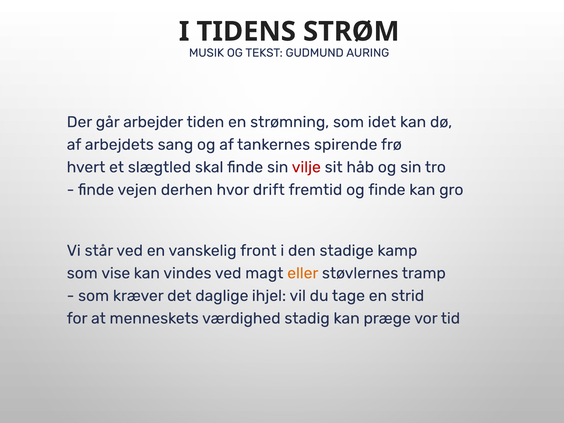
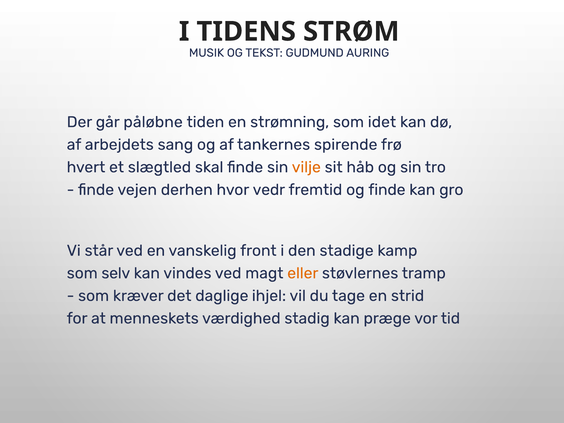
arbejder: arbejder -> påløbne (153, 122)
vilje colour: red -> orange (306, 167)
drift: drift -> vedr (269, 190)
vise: vise -> selv (116, 273)
